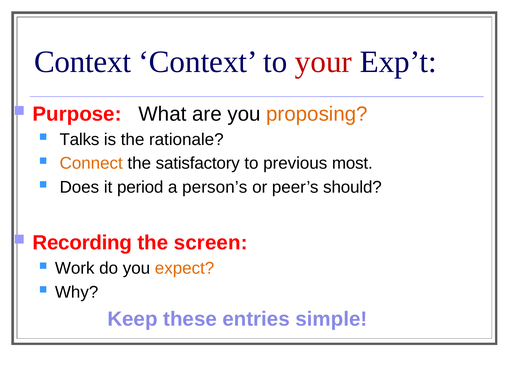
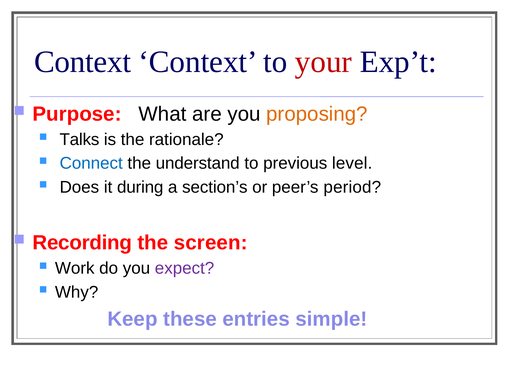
Connect colour: orange -> blue (91, 163)
satisfactory: satisfactory -> understand (198, 163)
most: most -> level (352, 163)
period: period -> during (140, 187)
person’s: person’s -> section’s (215, 187)
should: should -> period (352, 187)
expect colour: orange -> purple (185, 268)
